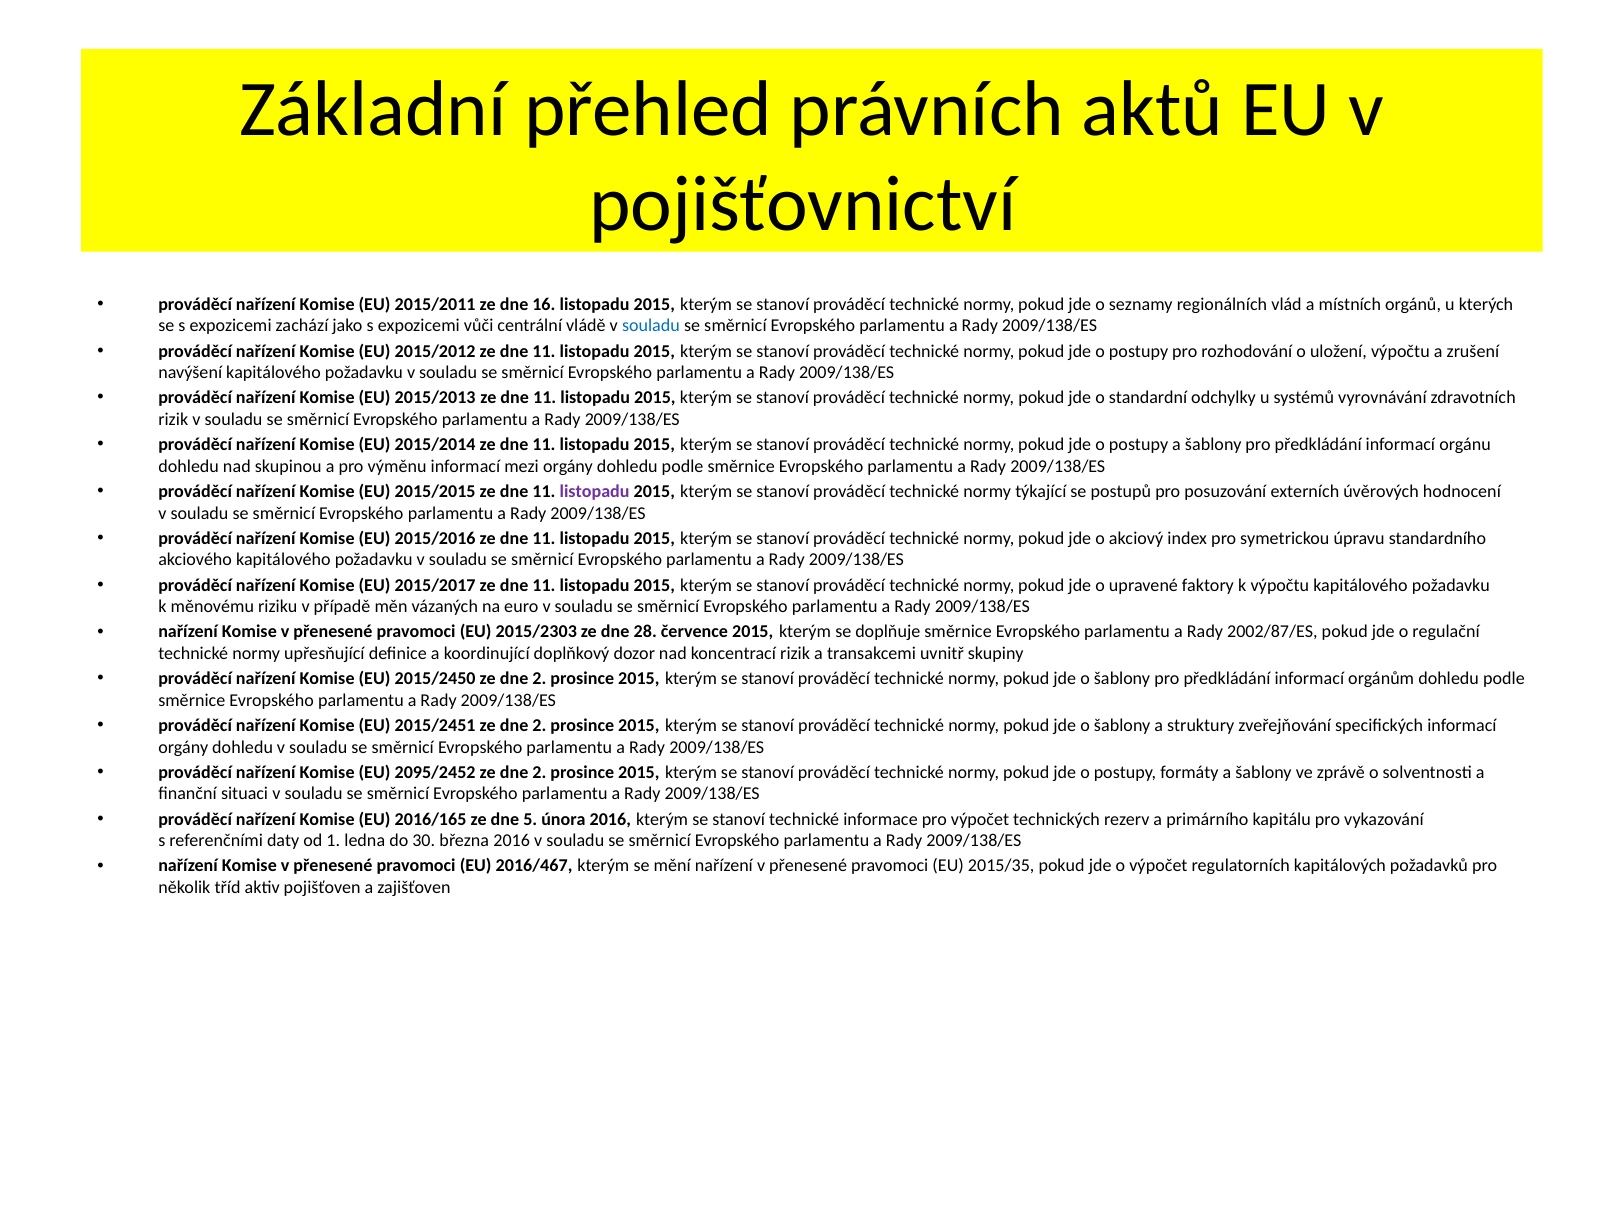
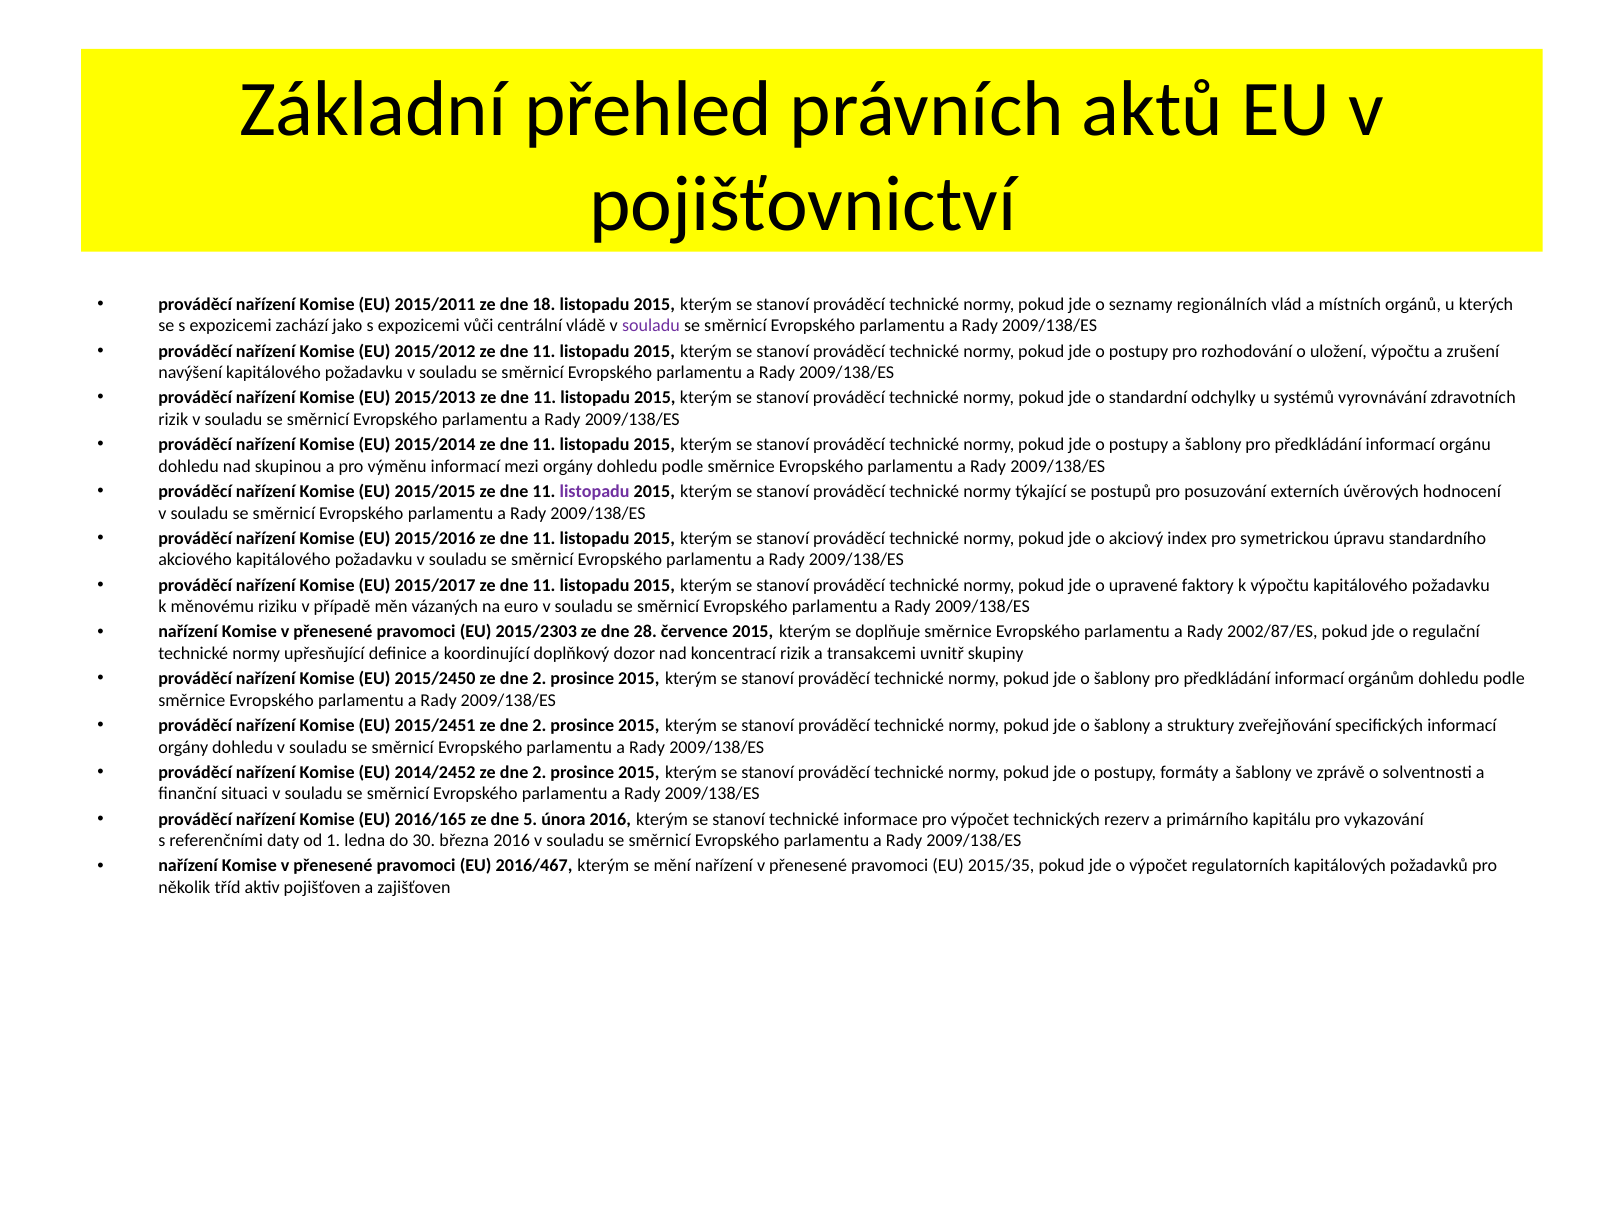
16: 16 -> 18 (544, 304)
souladu colour: blue -> purple (651, 326)
2095/2452: 2095/2452 -> 2014/2452 (435, 772)
